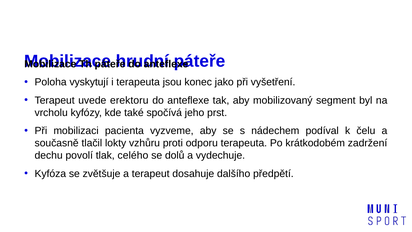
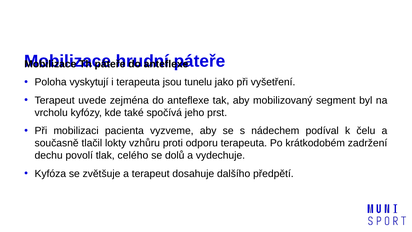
konec: konec -> tunelu (198, 82)
erektoru: erektoru -> zejména (129, 100)
